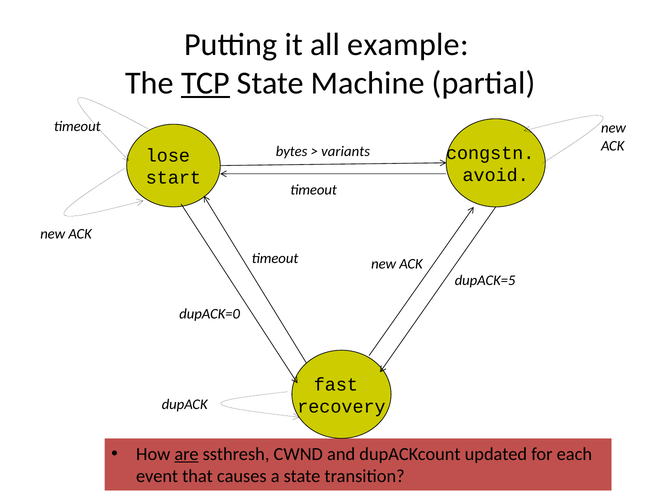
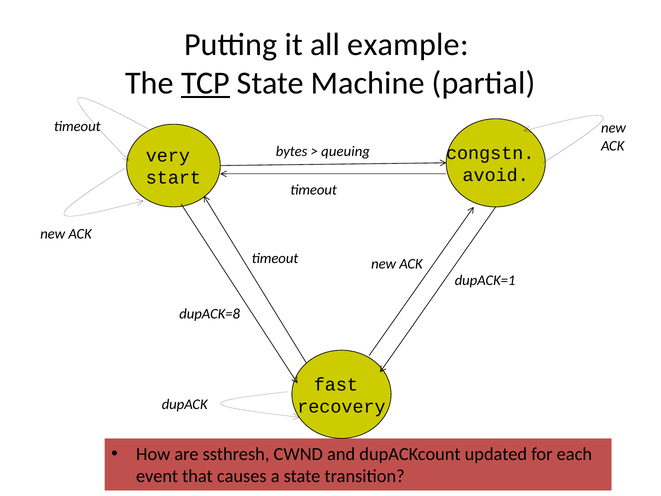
variants: variants -> queuing (346, 151)
lose: lose -> very (168, 156)
dupACK=5: dupACK=5 -> dupACK=1 (485, 280)
dupACK=0: dupACK=0 -> dupACK=8 (210, 314)
are underline: present -> none (186, 454)
